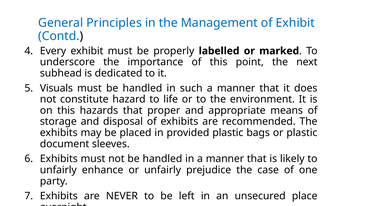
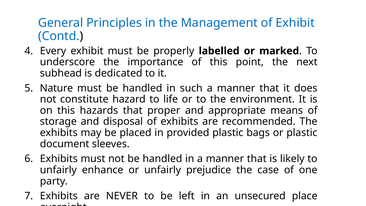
Visuals: Visuals -> Nature (56, 88)
